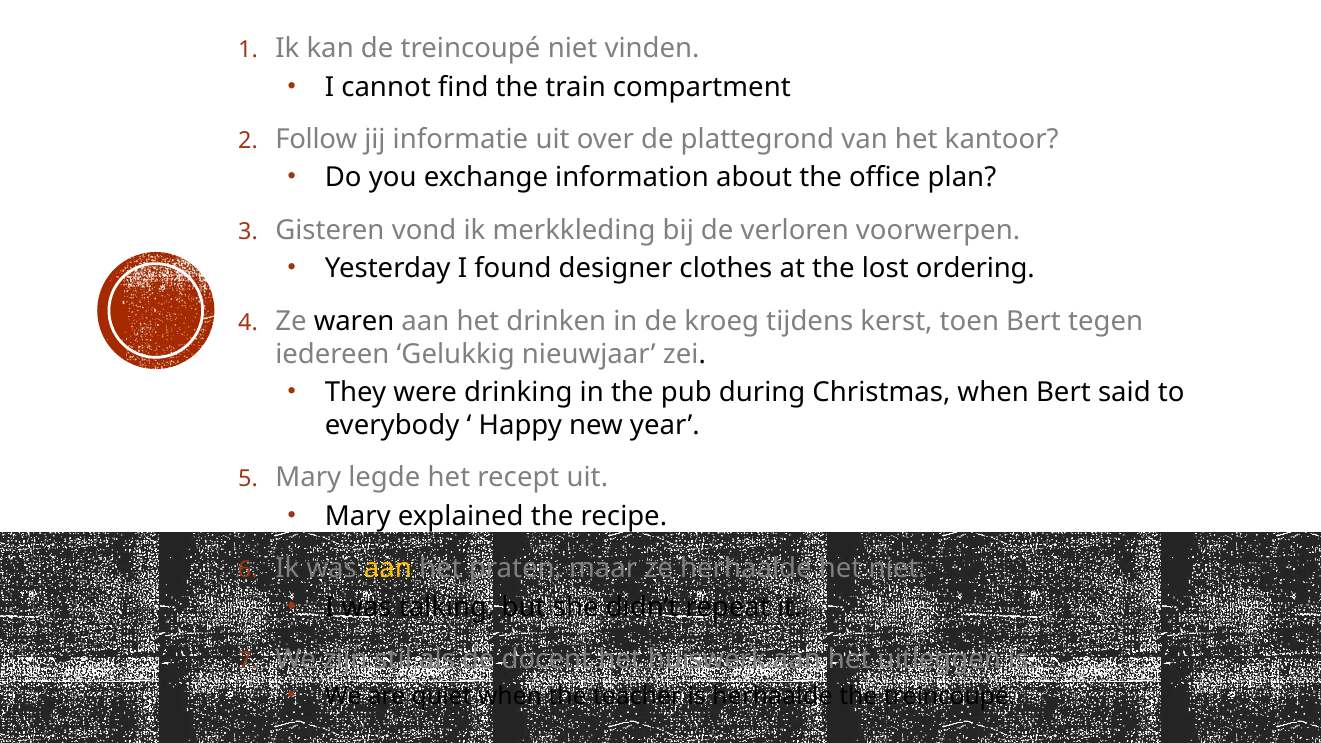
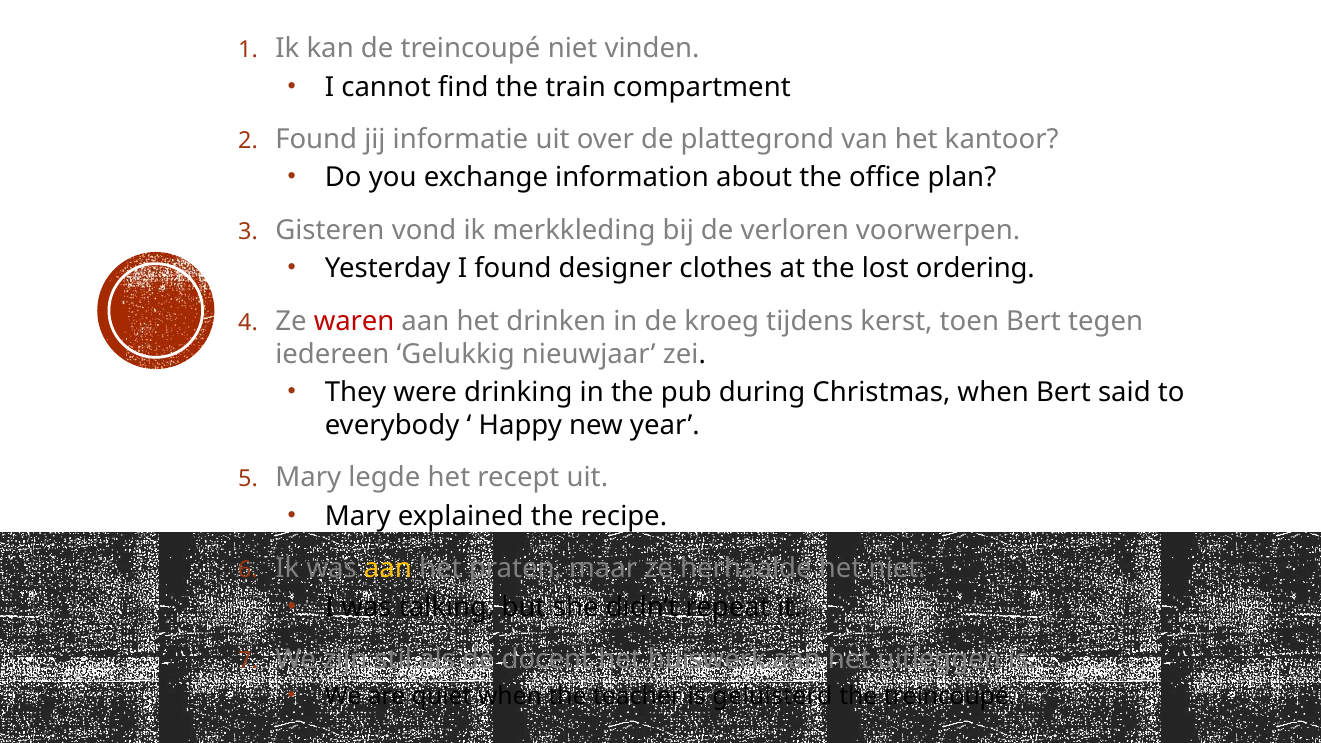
Follow: Follow -> Found (316, 139)
waren colour: black -> red (354, 321)
is herhaalde: herhaalde -> geluisterd (772, 696)
